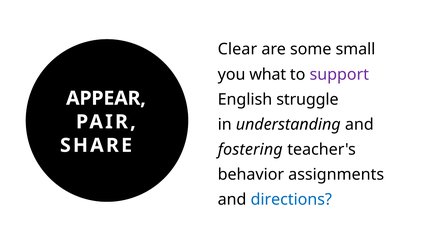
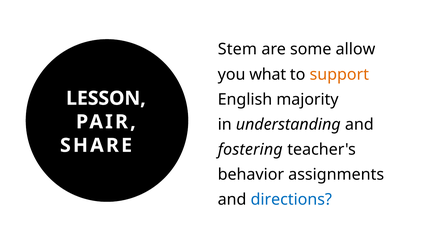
Clear: Clear -> Stem (237, 49)
small: small -> allow (355, 49)
support colour: purple -> orange (339, 74)
struggle: struggle -> majority (307, 99)
APPEAR: APPEAR -> LESSON (106, 98)
